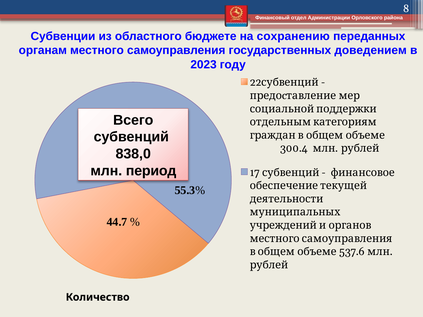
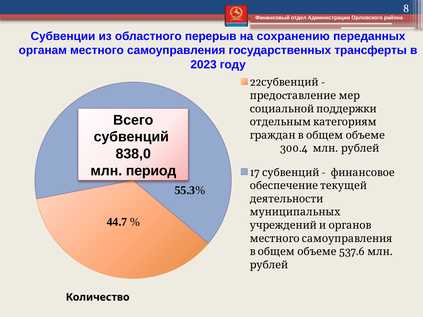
бюджете: бюджете -> перерыв (211, 36)
доведением: доведением -> трансферты (371, 50)
